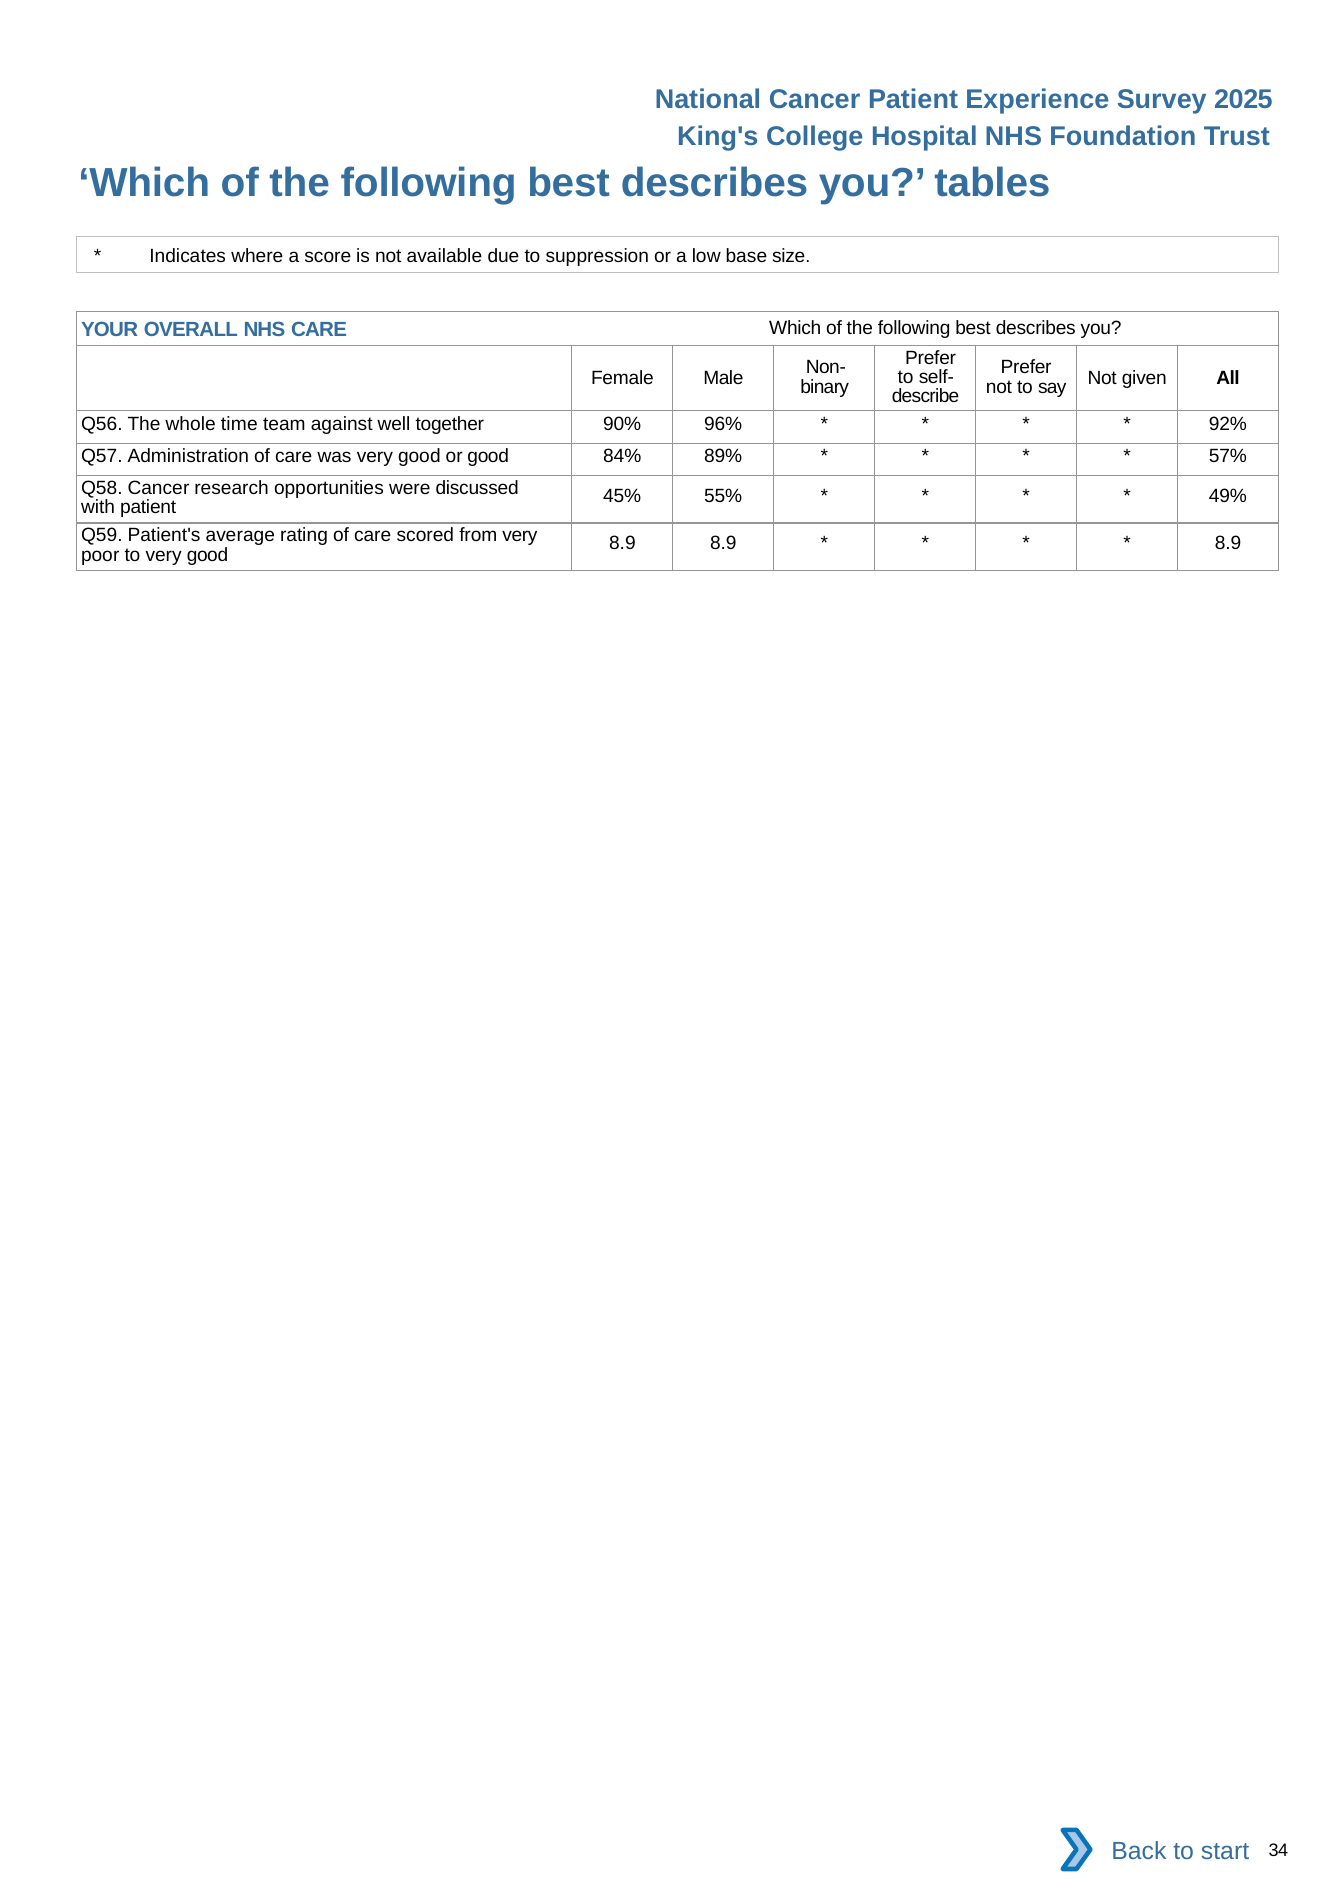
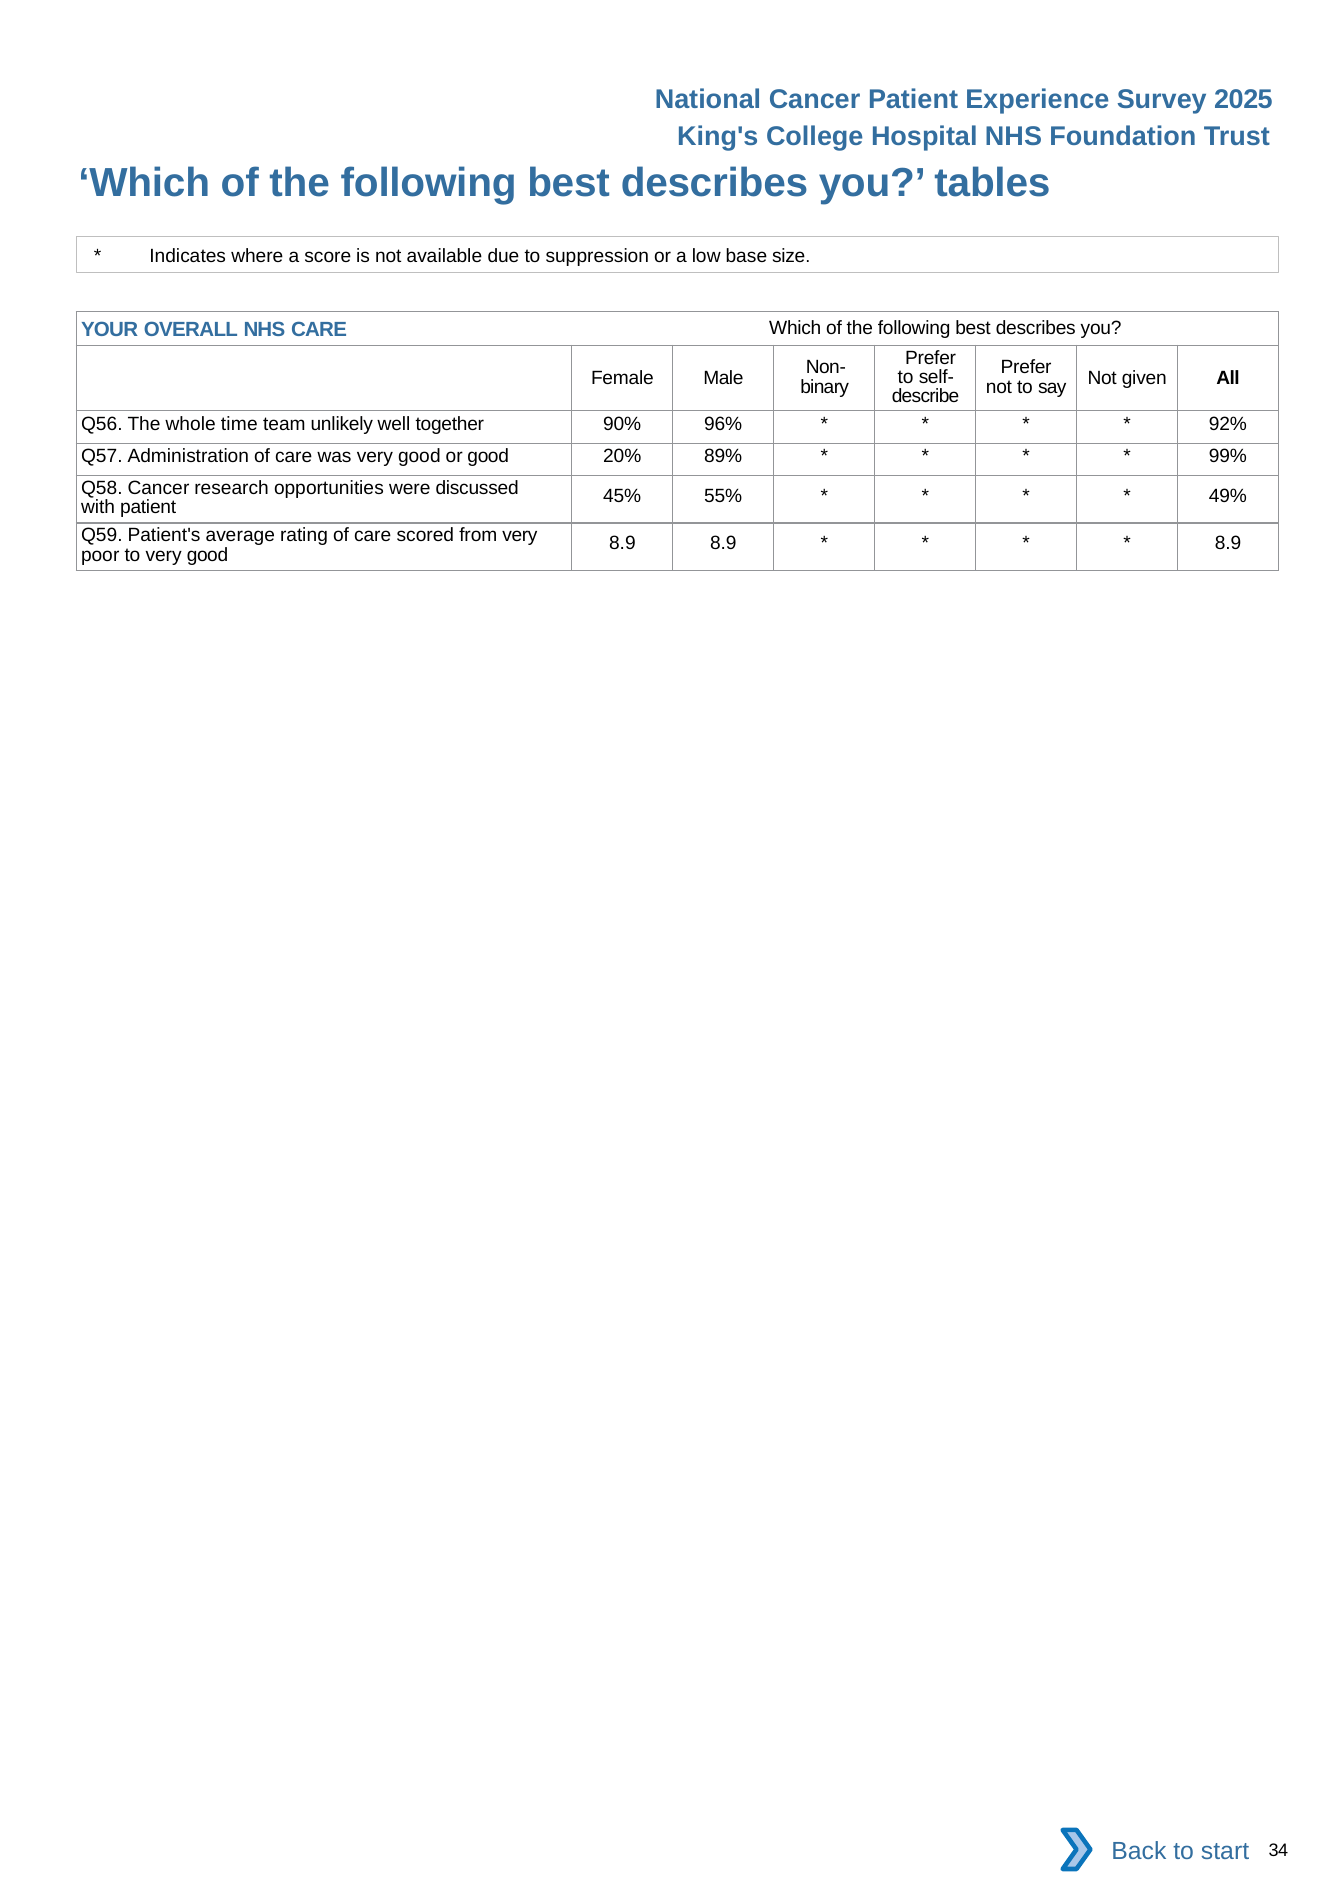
against: against -> unlikely (342, 424)
84%: 84% -> 20% (622, 457)
57%: 57% -> 99% (1228, 457)
